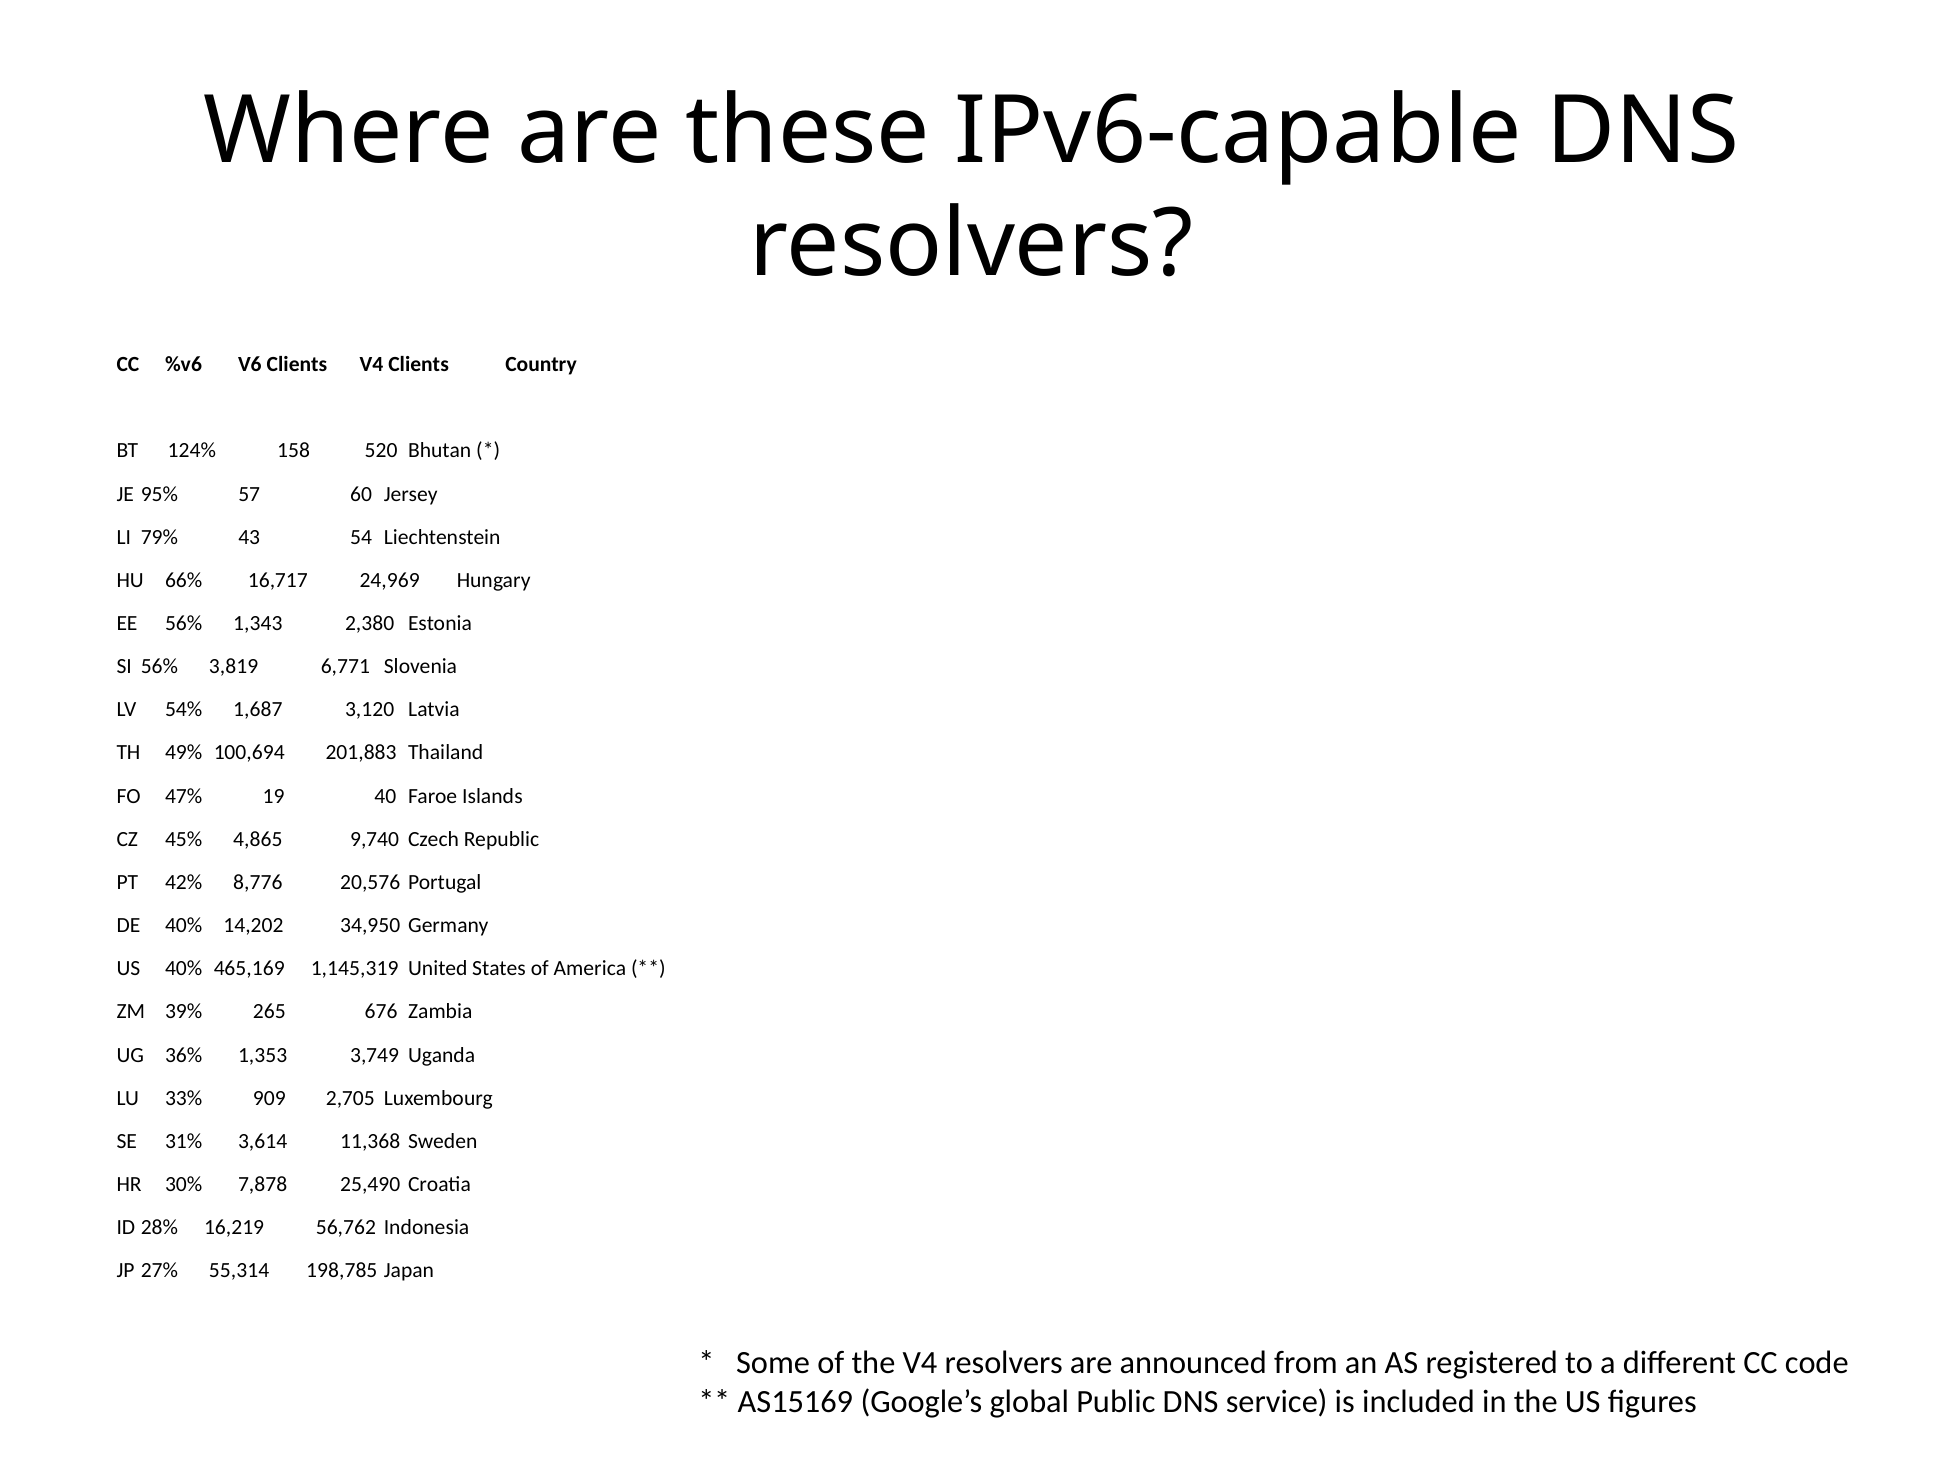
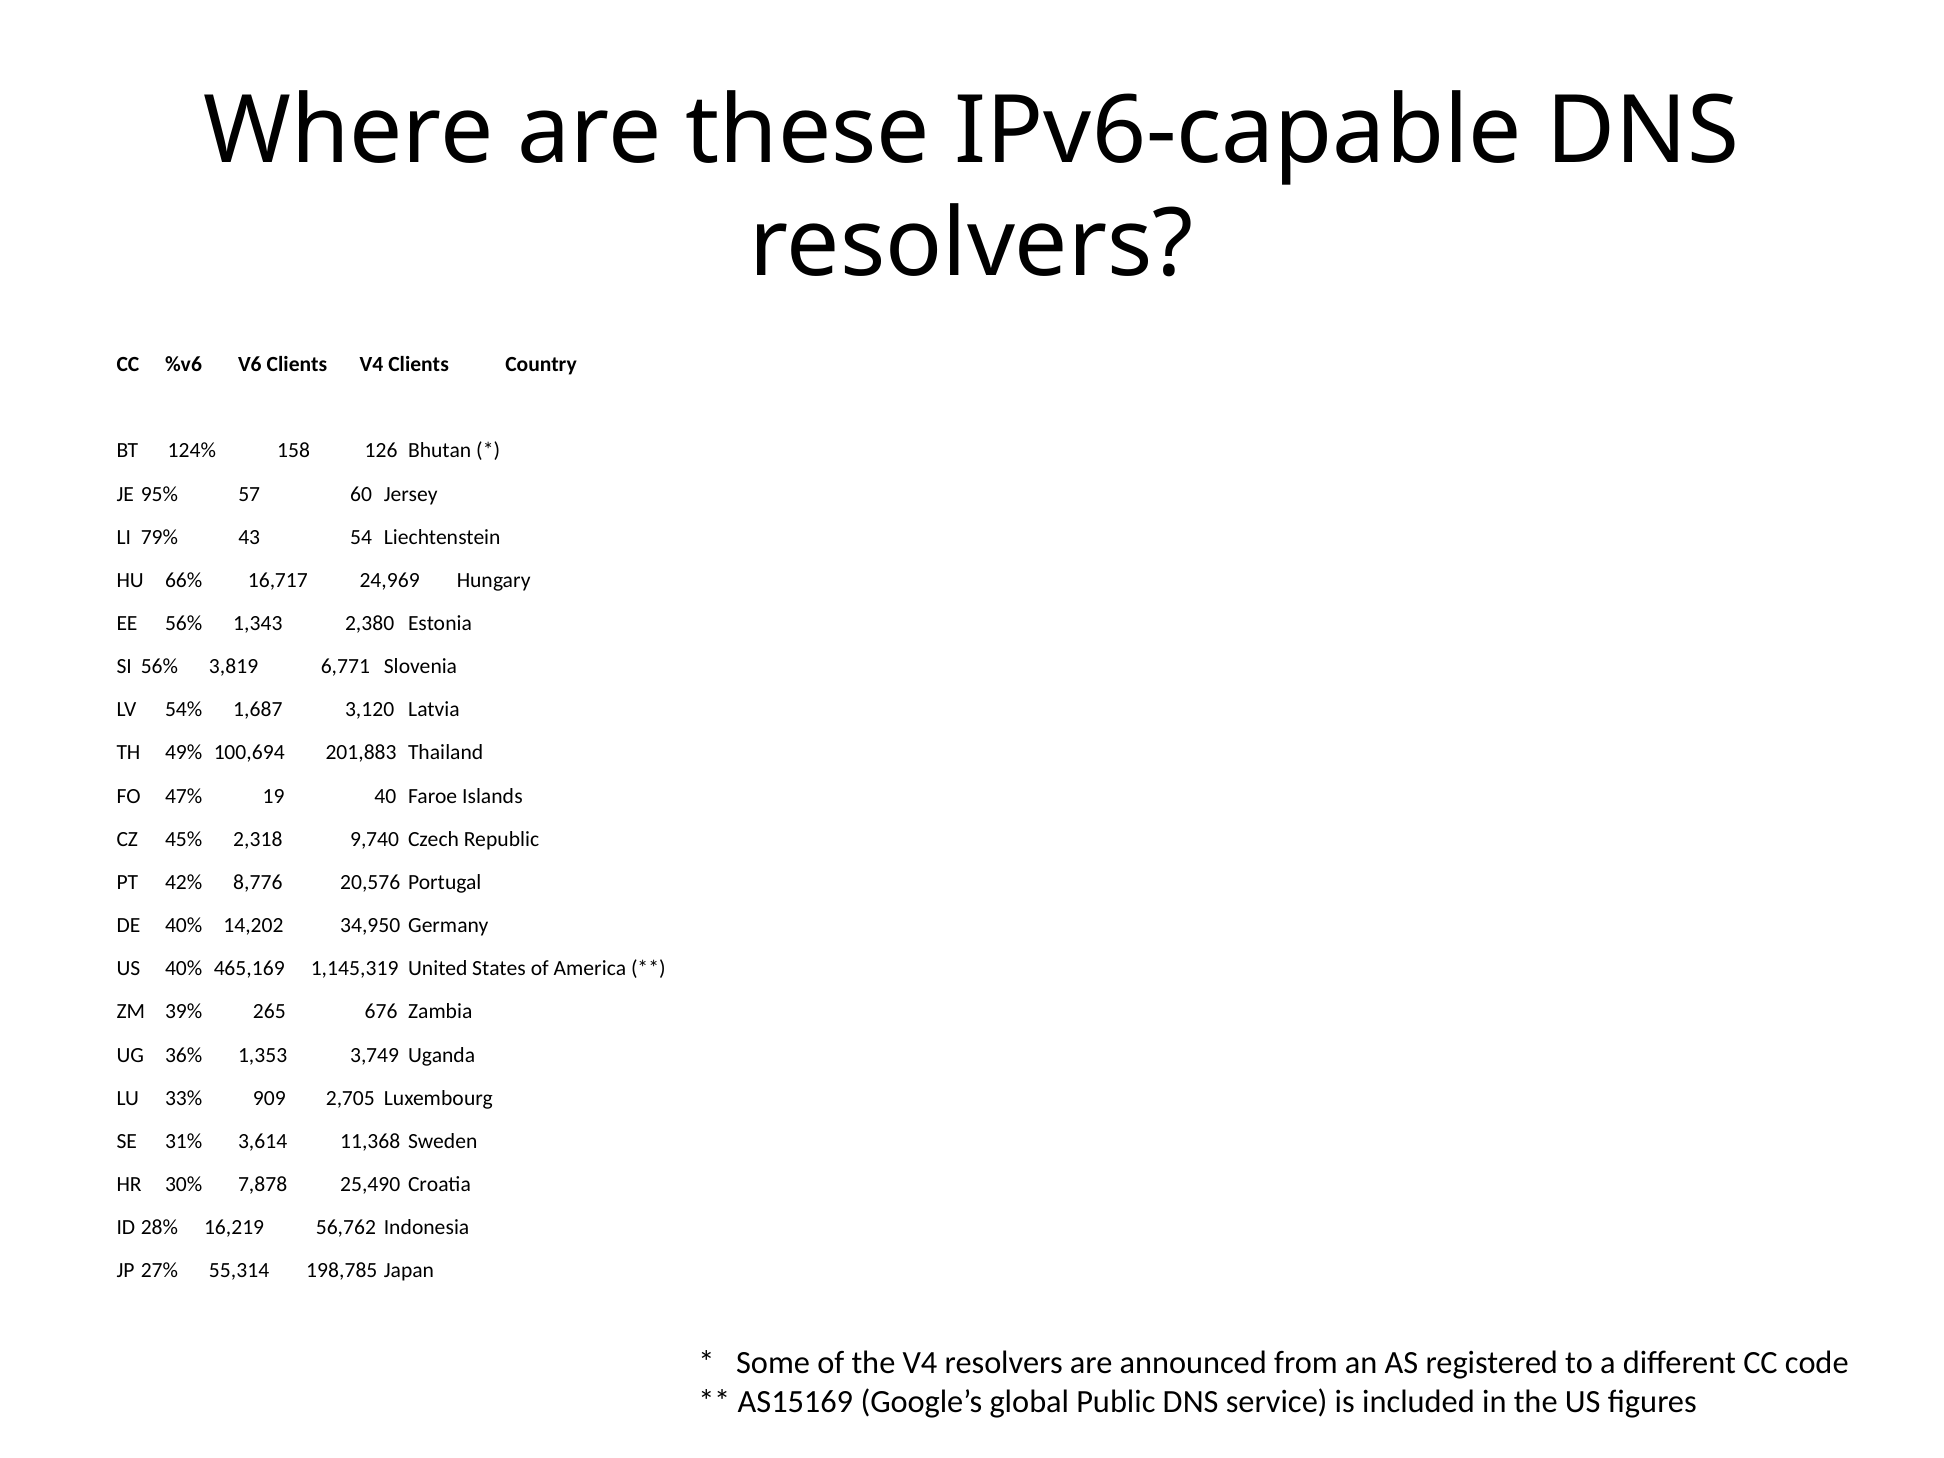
520: 520 -> 126 (381, 451)
4,865: 4,865 -> 2,318 (258, 839)
